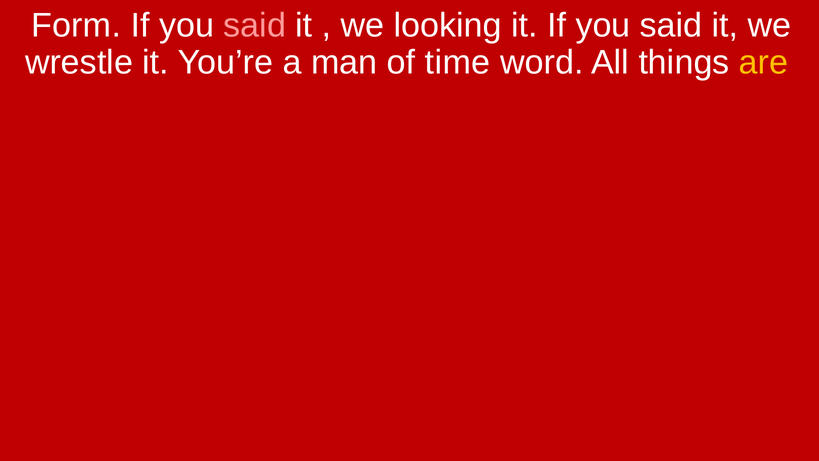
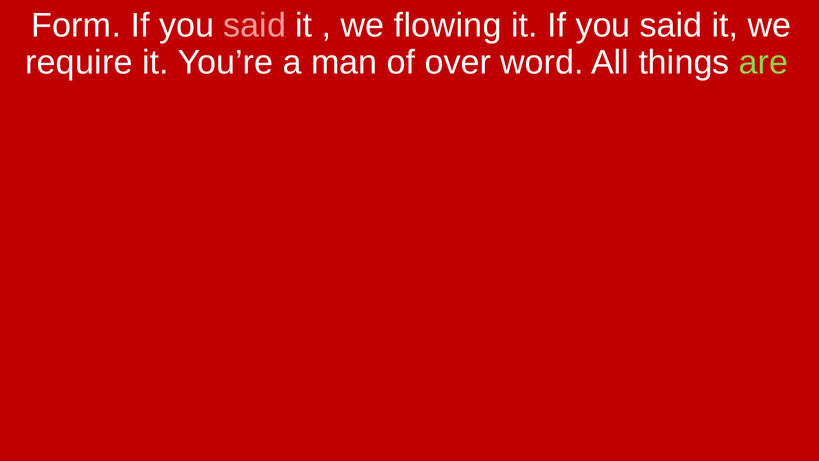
looking: looking -> flowing (448, 25)
wrestle: wrestle -> require (79, 62)
time: time -> over (458, 62)
are colour: yellow -> light green (764, 62)
